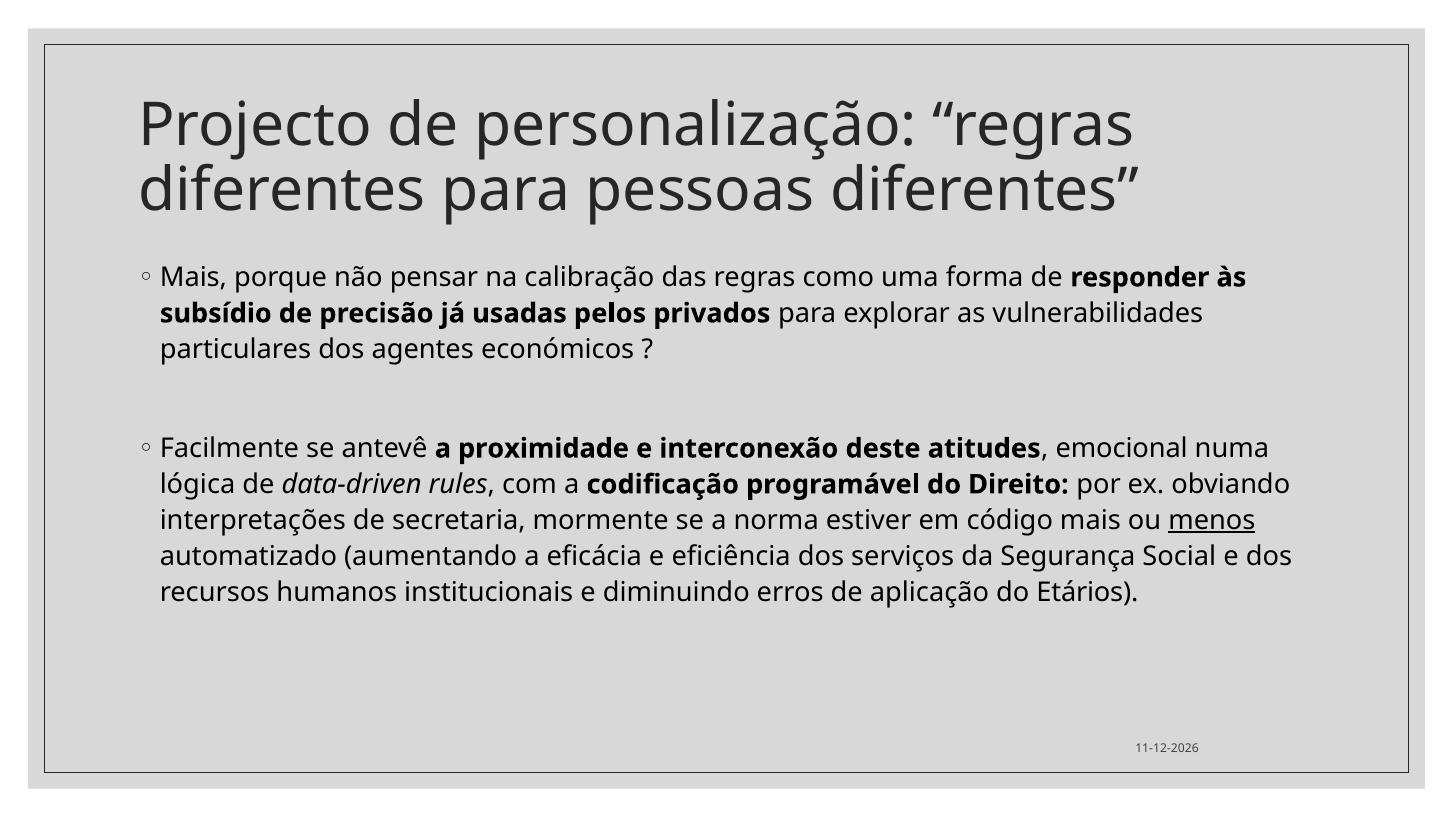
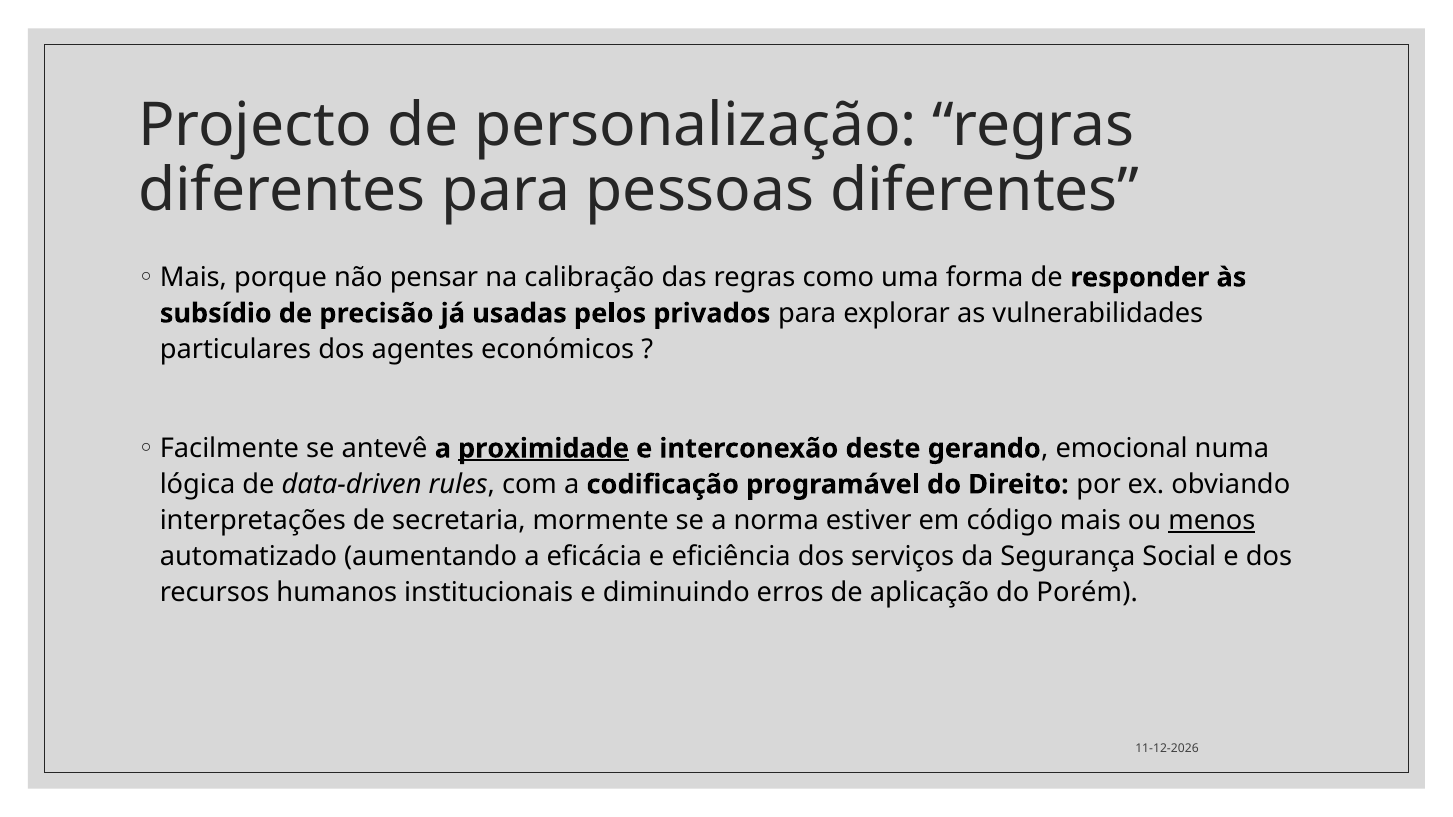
proximidade underline: none -> present (544, 449)
atitudes: atitudes -> gerando (984, 449)
Etários: Etários -> Porém (1087, 593)
